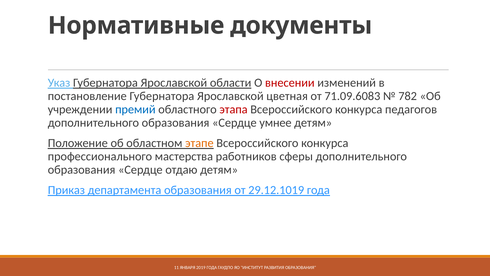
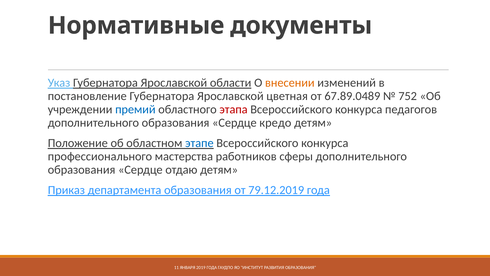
внесении colour: red -> orange (290, 83)
71.09.6083: 71.09.6083 -> 67.89.0489 (352, 96)
782: 782 -> 752 (408, 96)
умнее: умнее -> кредо (275, 122)
этапе colour: orange -> blue (199, 143)
29.12.1019: 29.12.1019 -> 79.12.2019 (276, 190)
